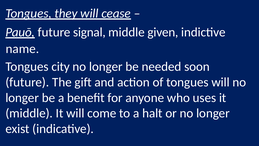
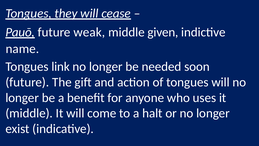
signal: signal -> weak (89, 32)
city: city -> link (61, 66)
